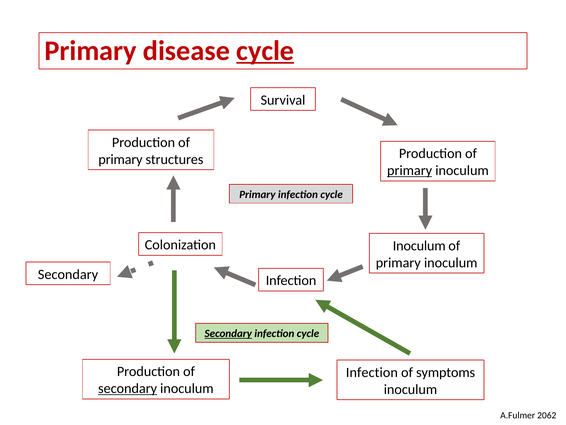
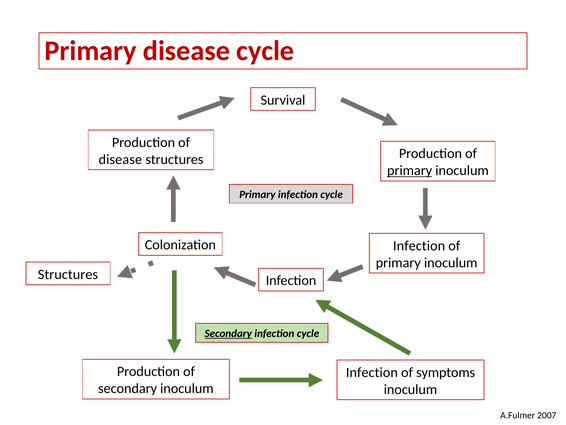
cycle underline: present -> none (265, 51)
primary: primary -> disease (120, 159)
Inoculum: Inoculum -> Infection (419, 245)
Secondary: Secondary -> Structures (68, 274)
secondary underline: present -> none (128, 388)
2062: 2062 -> 2007 (547, 415)
